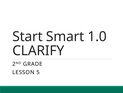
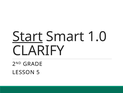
Start underline: none -> present (27, 36)
